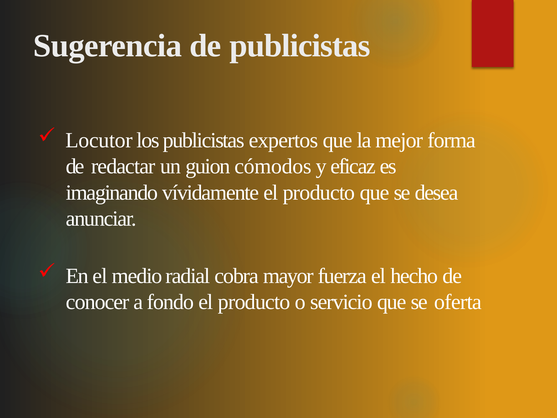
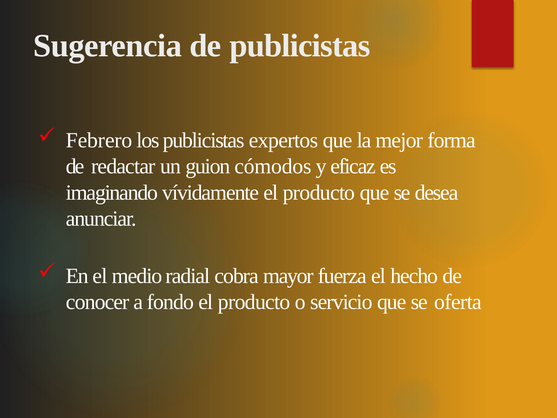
Locutor: Locutor -> Febrero (99, 140)
